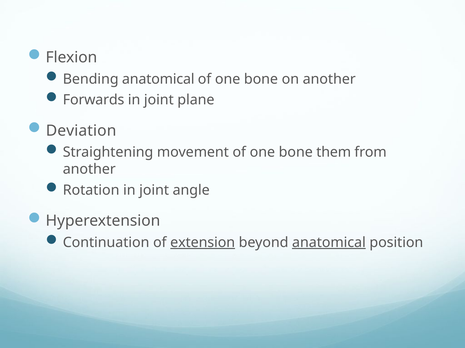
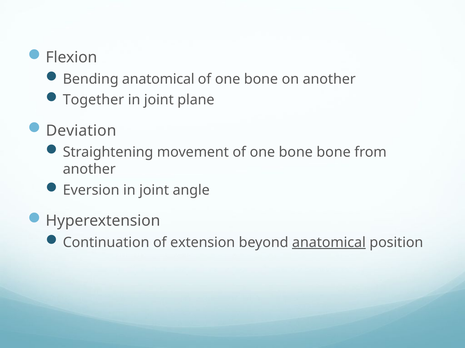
Forwards: Forwards -> Together (93, 100)
bone them: them -> bone (334, 153)
Rotation: Rotation -> Eversion (91, 190)
extension underline: present -> none (203, 243)
